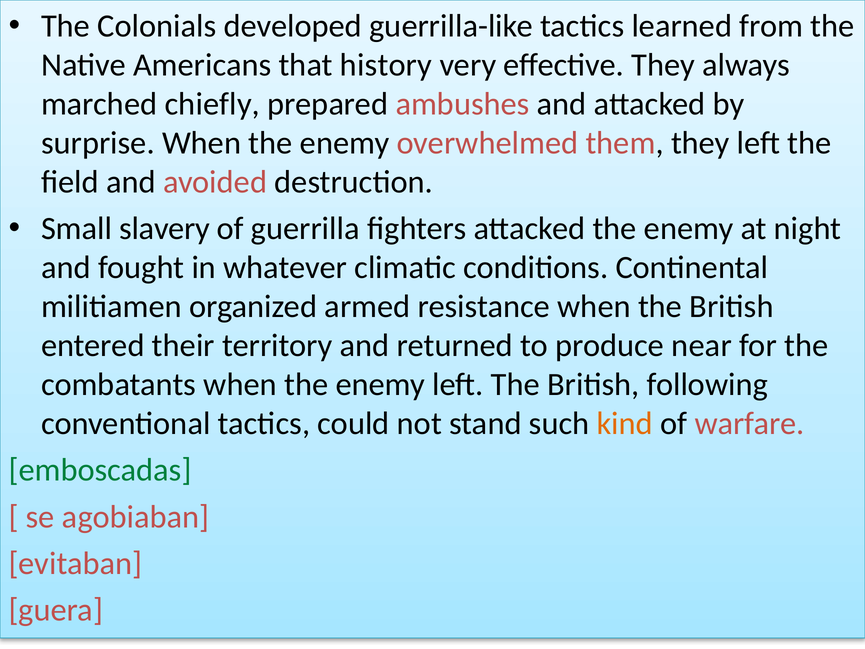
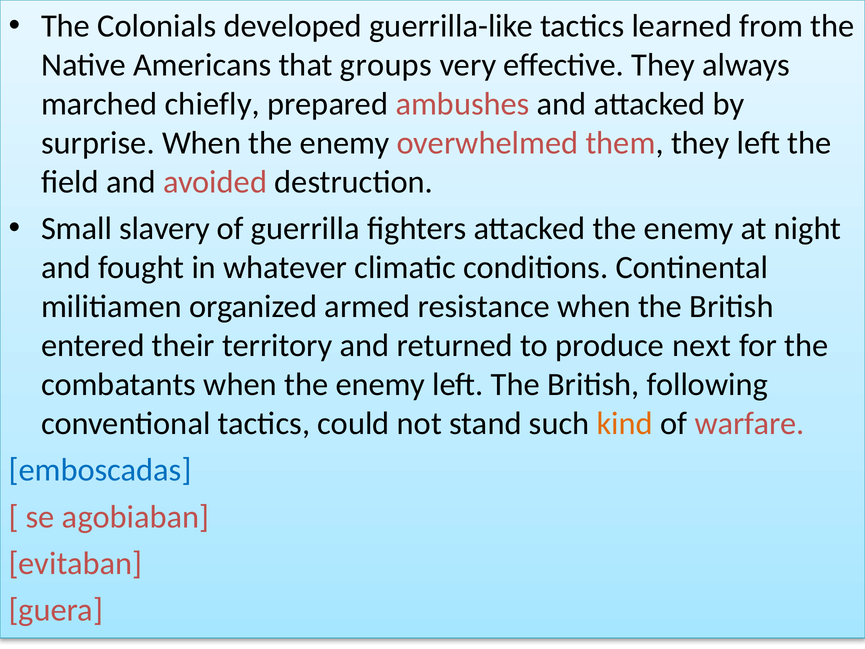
history: history -> groups (386, 65)
near: near -> next (702, 345)
emboscadas colour: green -> blue (100, 470)
